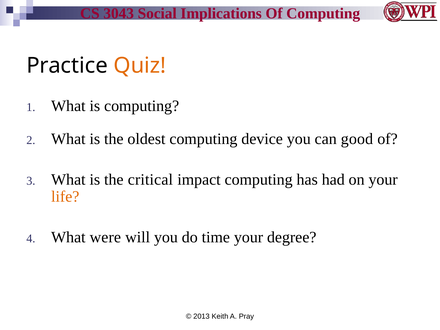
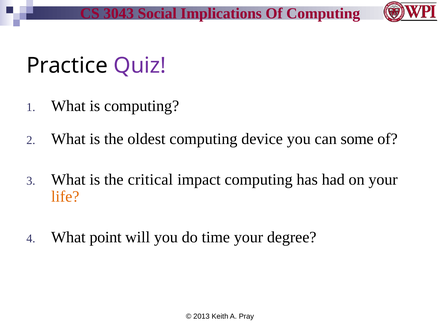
Quiz colour: orange -> purple (140, 66)
good: good -> some (357, 139)
were: were -> point (106, 237)
